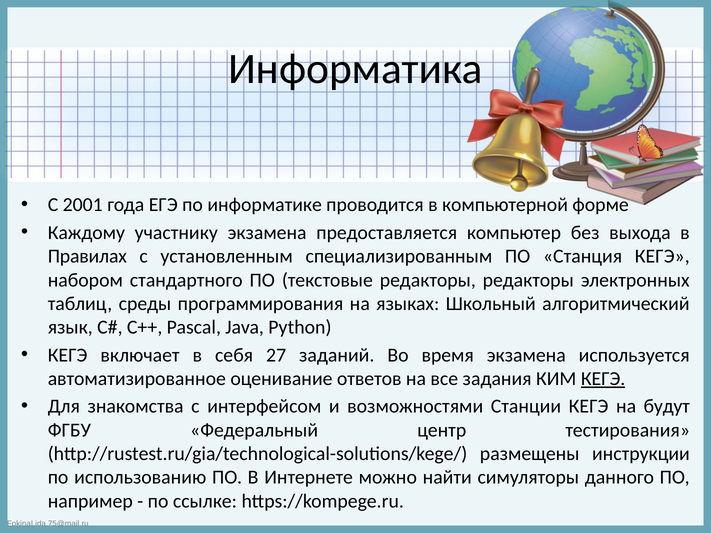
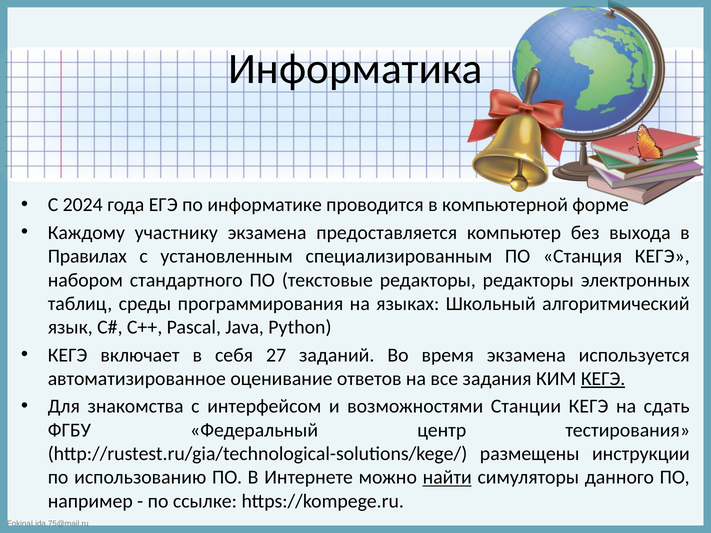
2001: 2001 -> 2024 (83, 205)
будут: будут -> сдать (667, 407)
найти underline: none -> present (447, 478)
